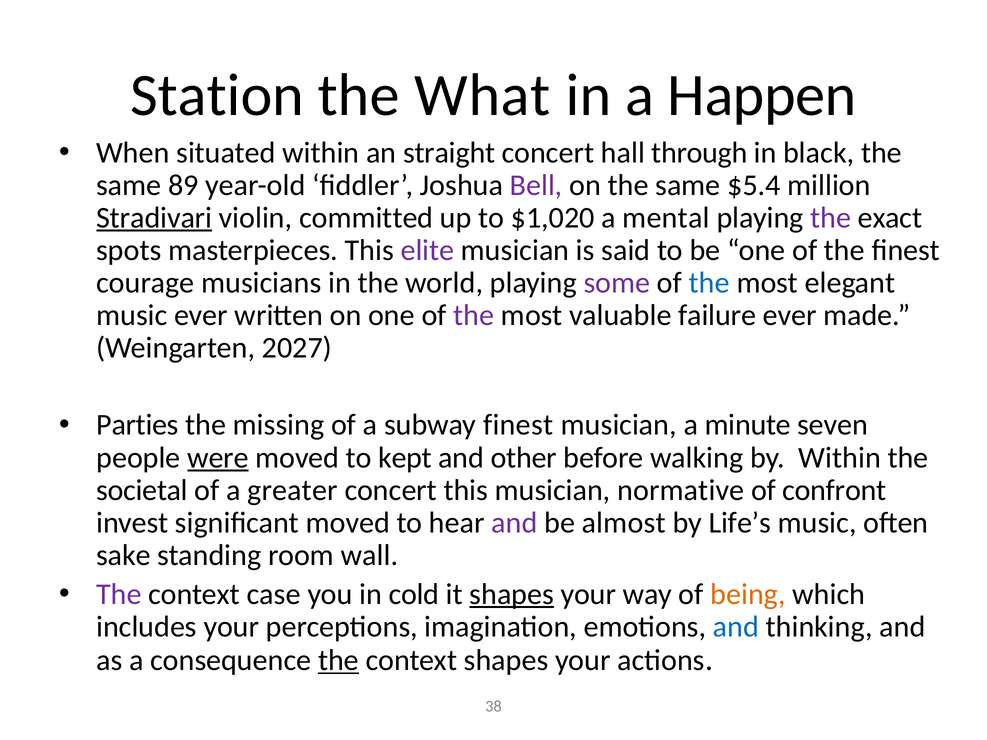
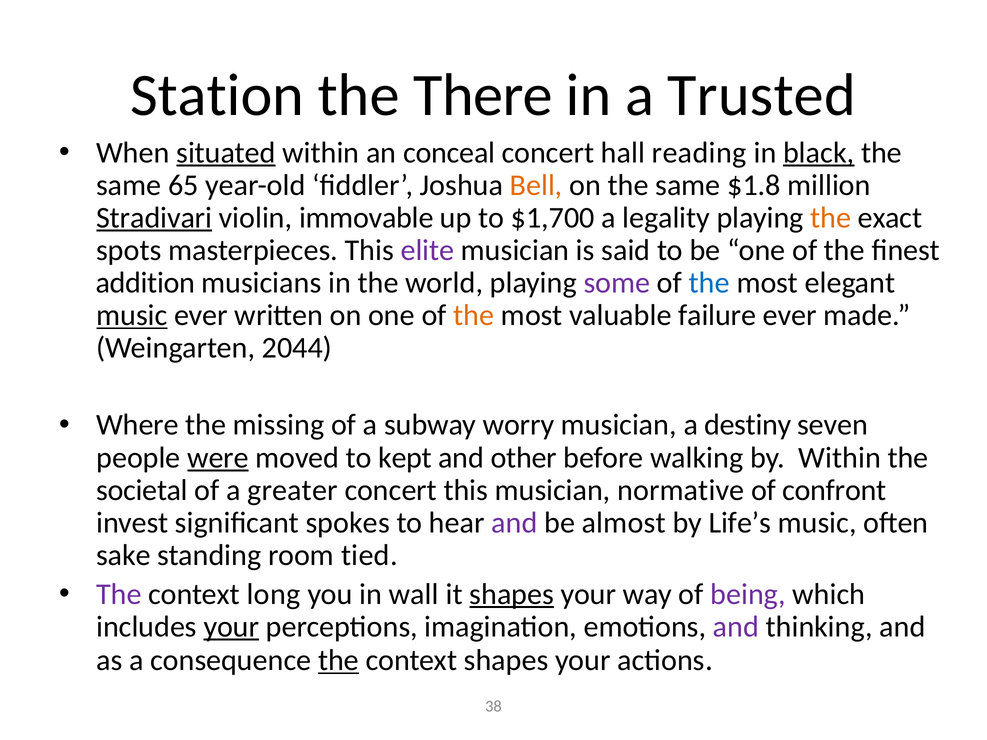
What: What -> There (483, 96)
Happen: Happen -> Trusted (762, 96)
situated underline: none -> present (226, 153)
straight: straight -> conceal (449, 153)
through: through -> reading (699, 153)
black underline: none -> present (819, 153)
89: 89 -> 65 (183, 185)
Bell colour: purple -> orange (536, 185)
$5.4: $5.4 -> $1.8 (754, 185)
committed: committed -> immovable (366, 218)
$1,020: $1,020 -> $1,700 (553, 218)
mental: mental -> legality (666, 218)
the colour: purple -> orange (831, 218)
courage: courage -> addition (145, 283)
music underline: none -> present (132, 315)
the colour: purple -> orange (474, 315)
2027: 2027 -> 2044 (297, 348)
Parties: Parties -> Where (137, 425)
subway finest: finest -> worry (518, 425)
minute: minute -> destiny (748, 425)
significant moved: moved -> spokes (348, 523)
wall: wall -> tied (369, 555)
case: case -> long (274, 594)
cold: cold -> wall (414, 594)
being colour: orange -> purple (748, 594)
your underline: none -> present (231, 627)
and colour: blue -> purple (736, 627)
